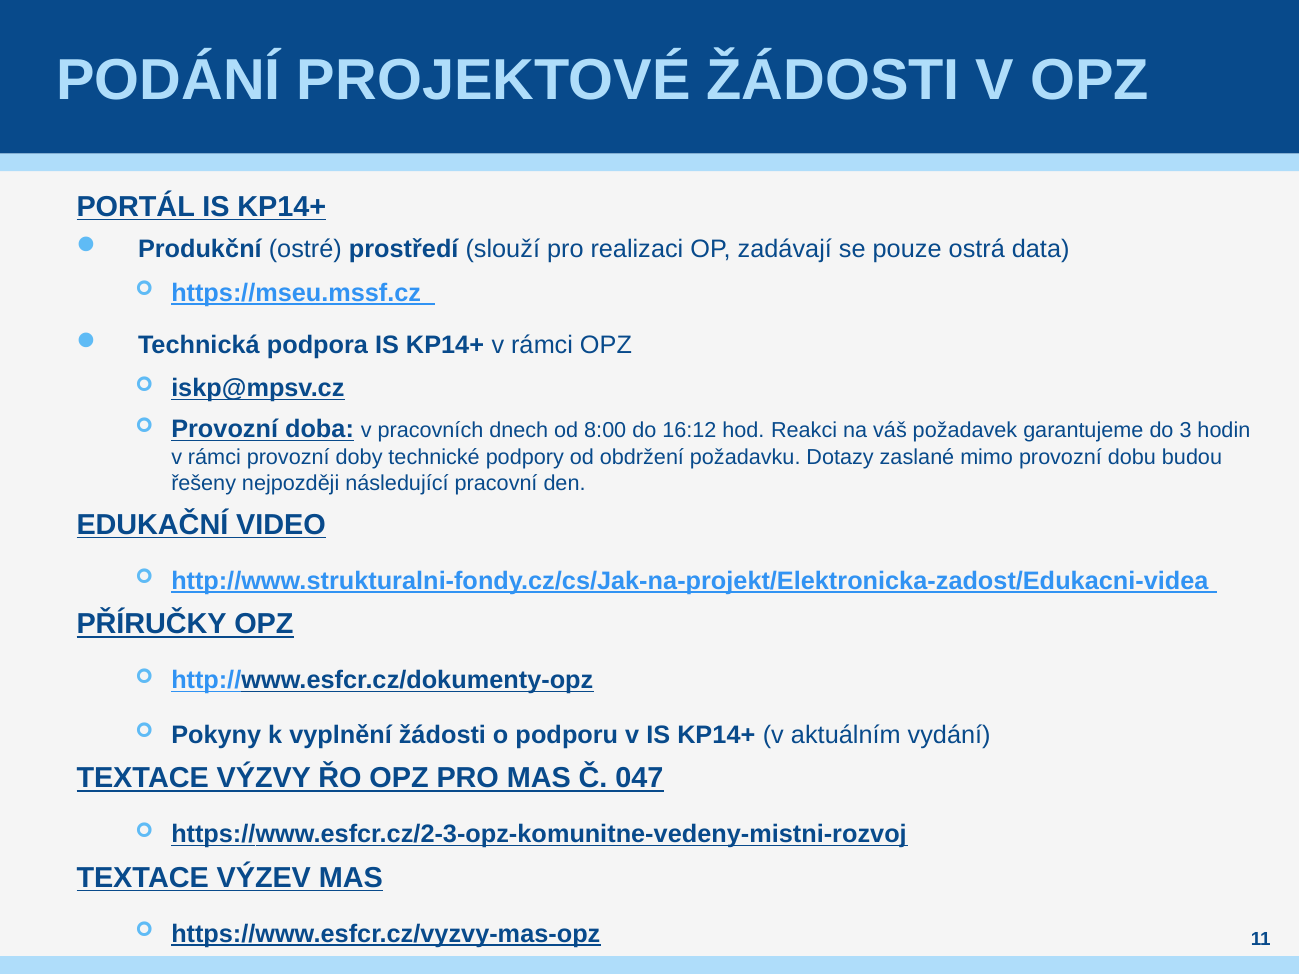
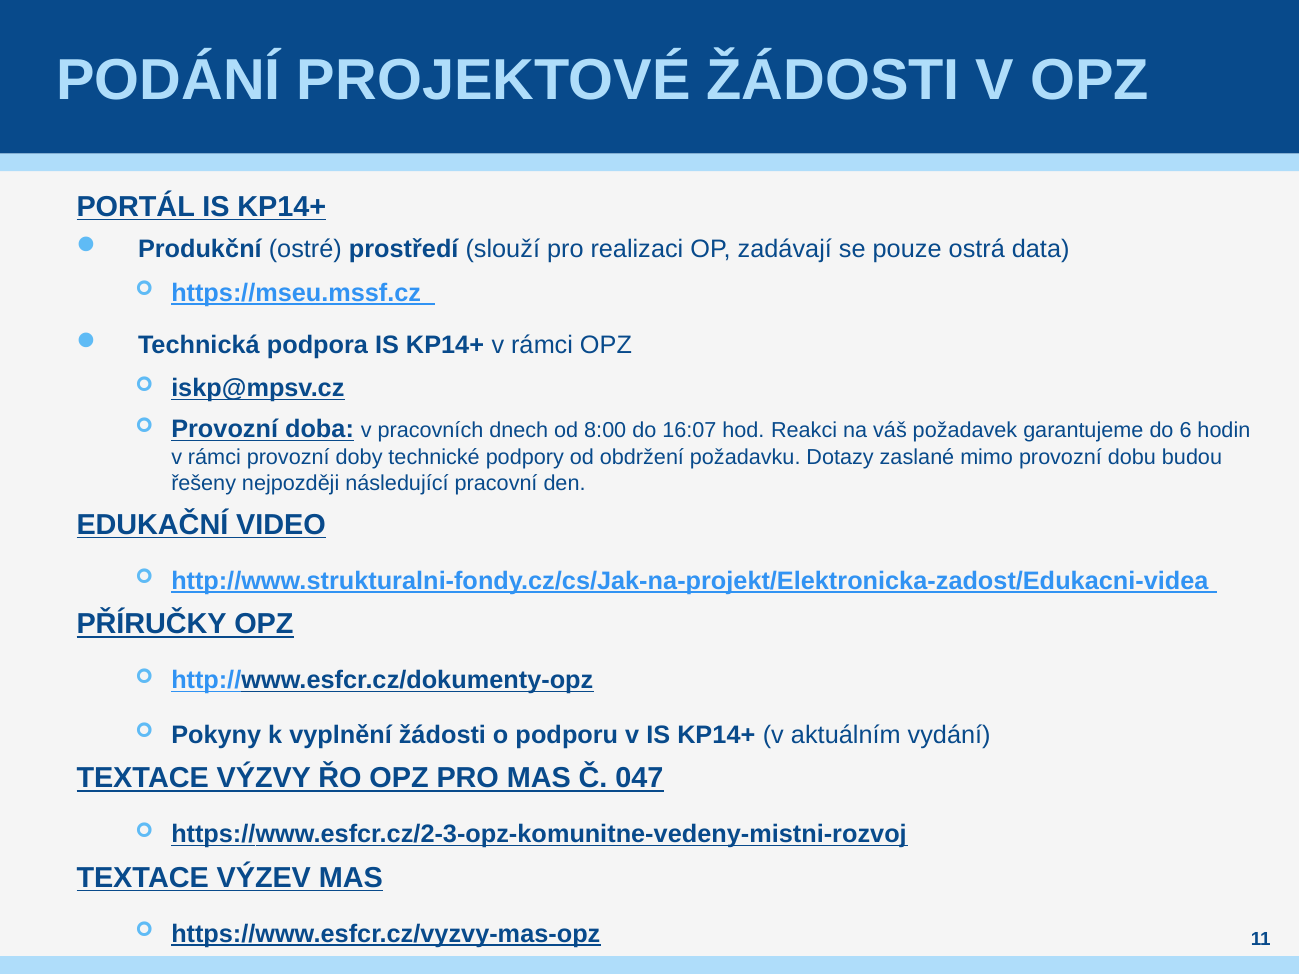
16:12: 16:12 -> 16:07 (689, 431)
3: 3 -> 6 (1186, 431)
